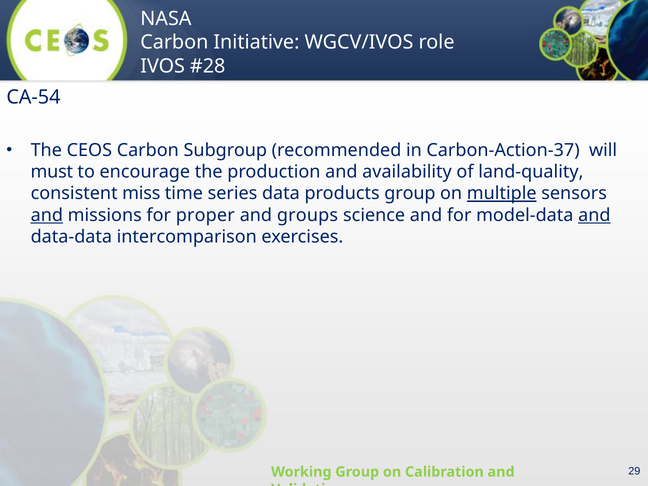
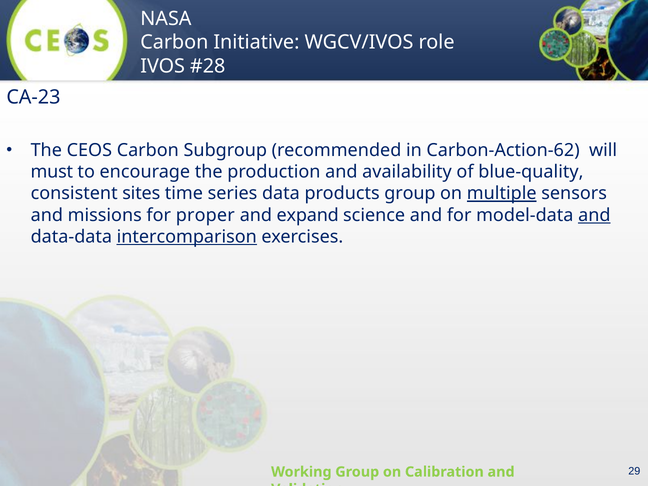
CA-54: CA-54 -> CA-23 (33, 97)
Carbon-Action-37: Carbon-Action-37 -> Carbon-Action-62 (503, 150)
land-quality: land-quality -> blue-quality (531, 172)
miss: miss -> sites (141, 193)
and underline: present -> none (47, 215)
groups: groups -> expand (308, 215)
intercomparison underline: none -> present (187, 237)
